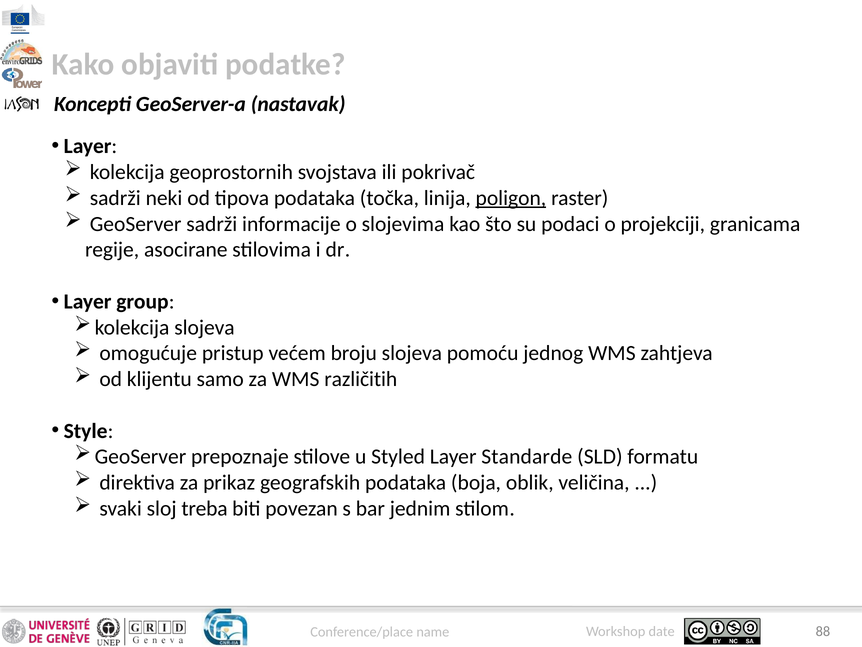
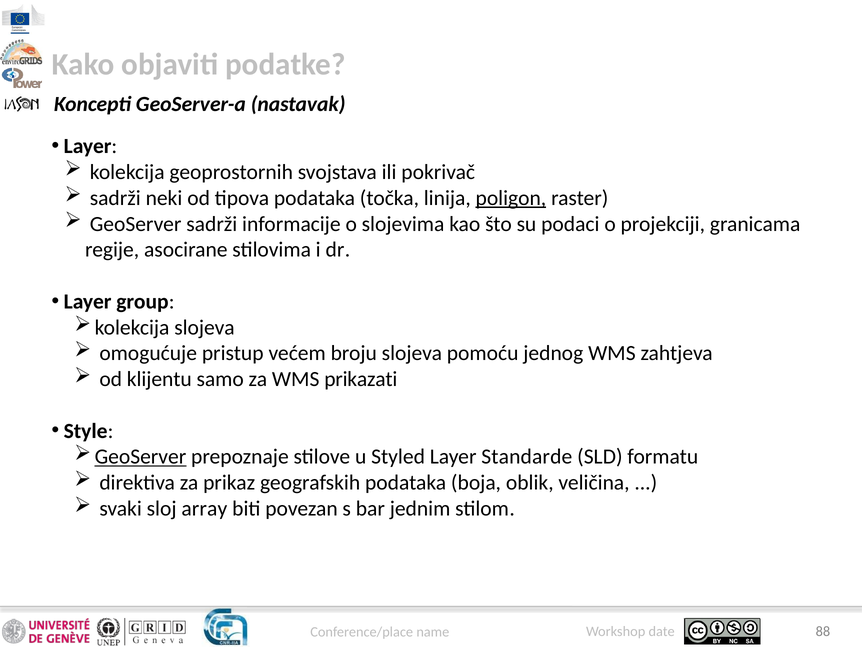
različitih: različitih -> prikazati (361, 379)
GeoServer underline: none -> present (140, 456)
treba: treba -> array (204, 508)
